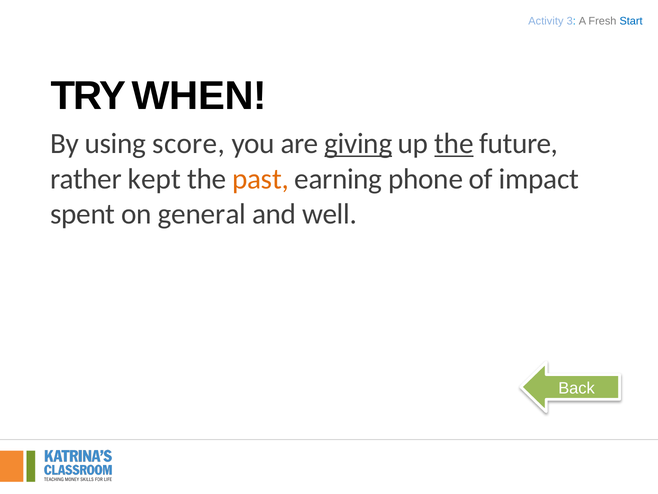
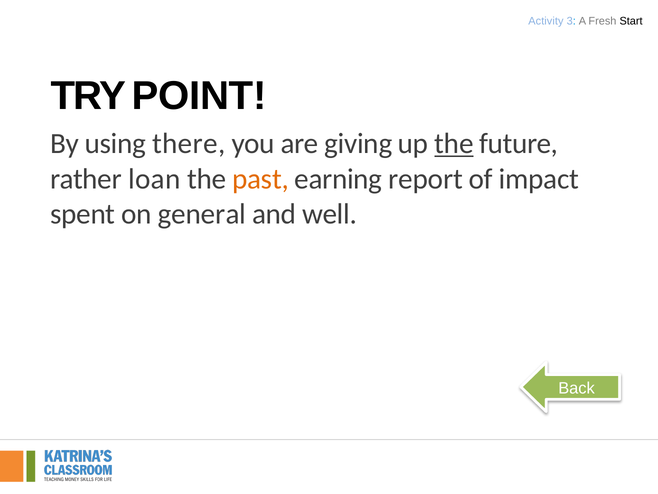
Start colour: blue -> black (631, 21)
WHEN: WHEN -> POINT (199, 96)
score: score -> there (189, 144)
giving underline: present -> none (358, 144)
kept: kept -> loan (154, 179)
phone: phone -> report (425, 179)
